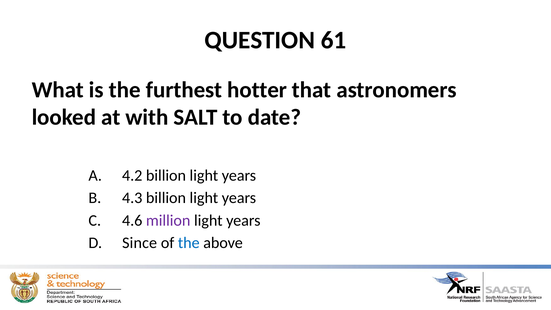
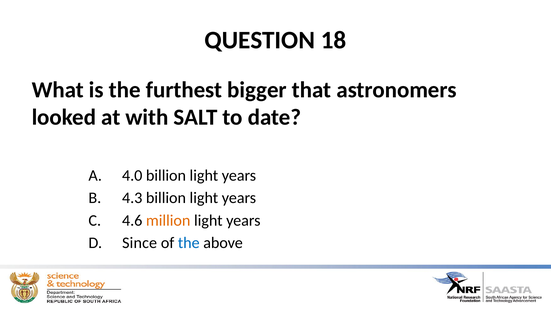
61: 61 -> 18 (334, 40)
hotter: hotter -> bigger (257, 90)
4.2: 4.2 -> 4.0 (132, 176)
million colour: purple -> orange (168, 220)
